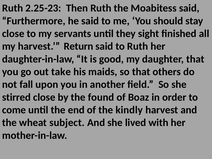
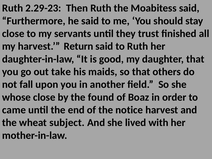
2.25-23: 2.25-23 -> 2.29-23 (43, 8)
sight: sight -> trust (149, 34)
stirred: stirred -> whose (16, 97)
come: come -> came (14, 110)
kindly: kindly -> notice (129, 110)
